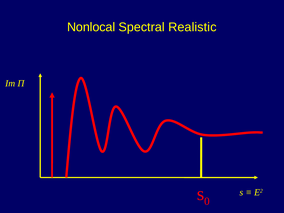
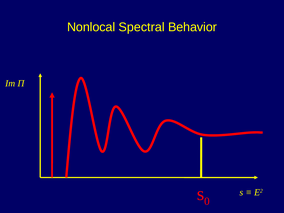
Realistic: Realistic -> Behavior (192, 27)
